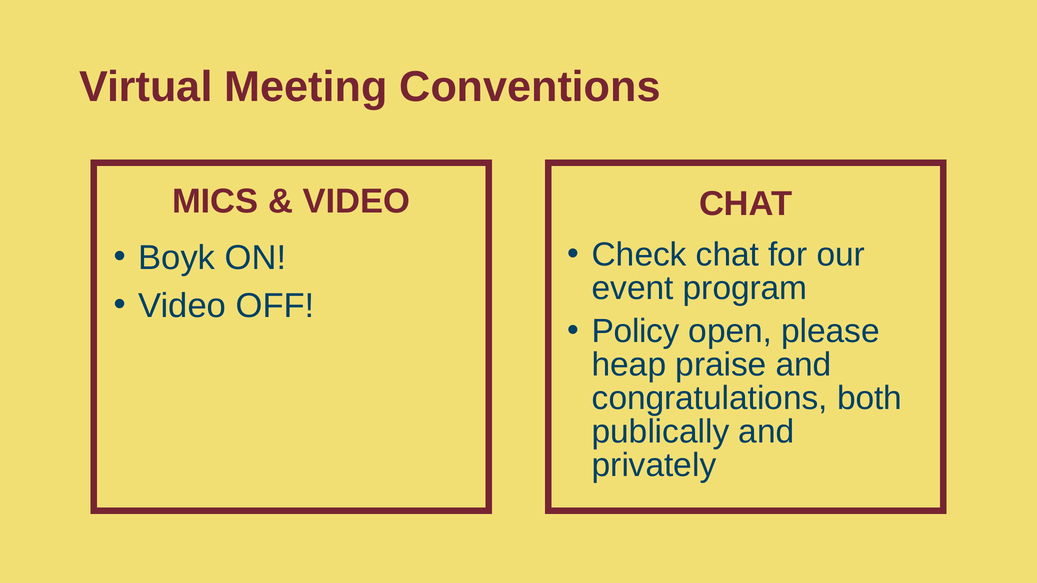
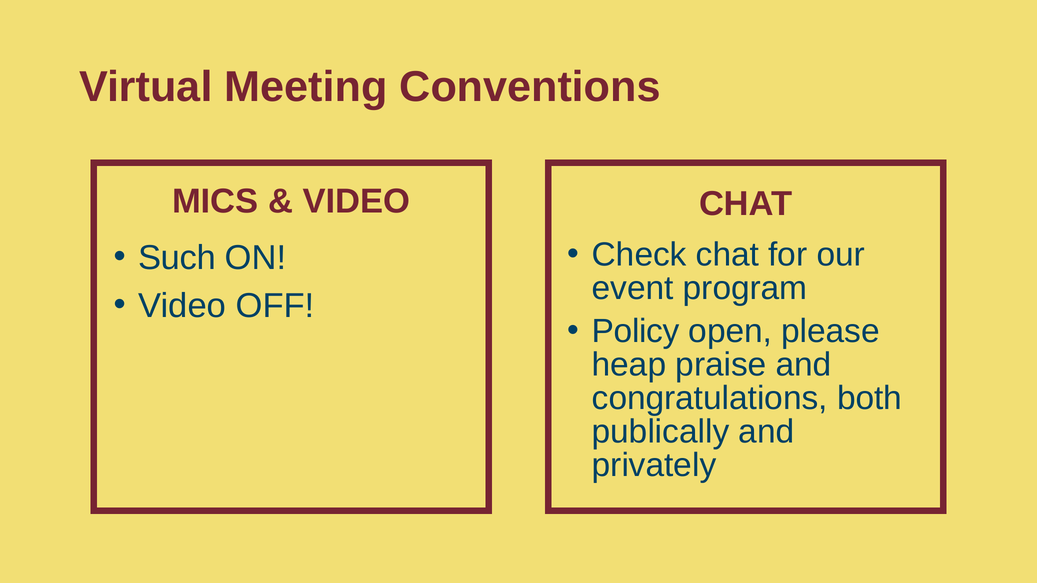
Boyk: Boyk -> Such (177, 258)
